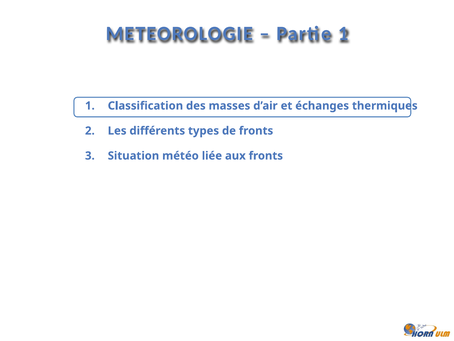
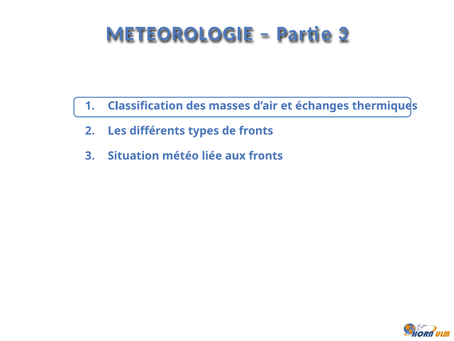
Partie 1: 1 -> 3 (343, 34)
